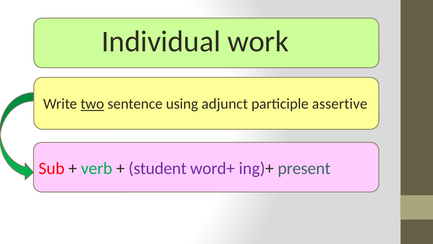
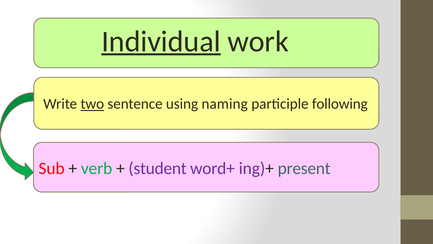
Individual underline: none -> present (161, 41)
adjunct: adjunct -> naming (225, 104)
assertive: assertive -> following (340, 104)
